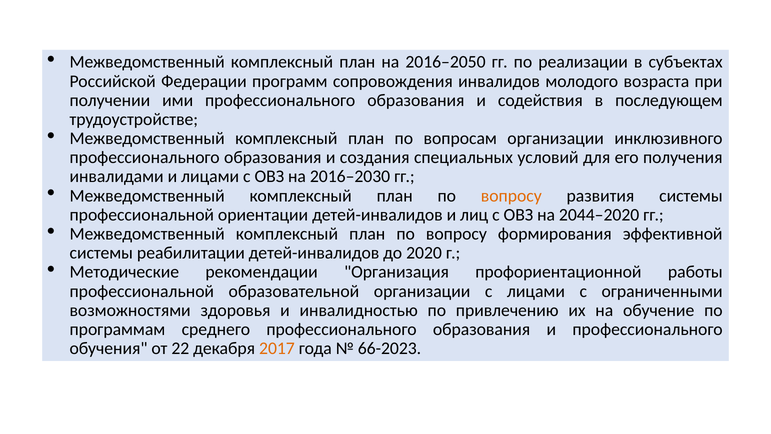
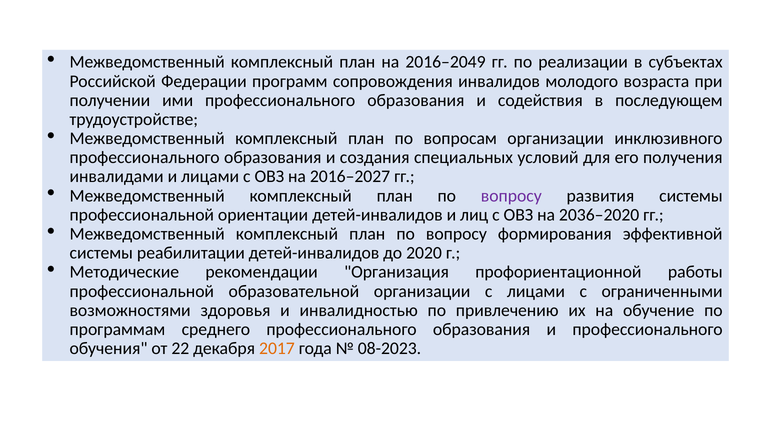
2016–2050: 2016–2050 -> 2016–2049 (446, 62)
2016–2030: 2016–2030 -> 2016–2027 (350, 177)
вопросу colour: orange -> purple (511, 196)
2044–2020: 2044–2020 -> 2036–2020 (599, 215)
66-2023: 66-2023 -> 08-2023 (389, 348)
